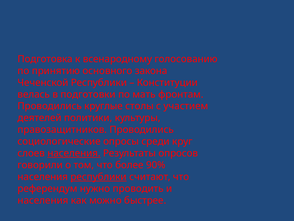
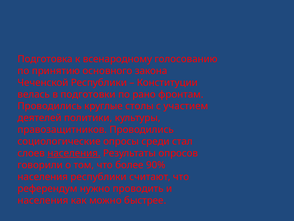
мать: мать -> рано (144, 94)
круг: круг -> стал (182, 141)
республики underline: present -> none (99, 176)
